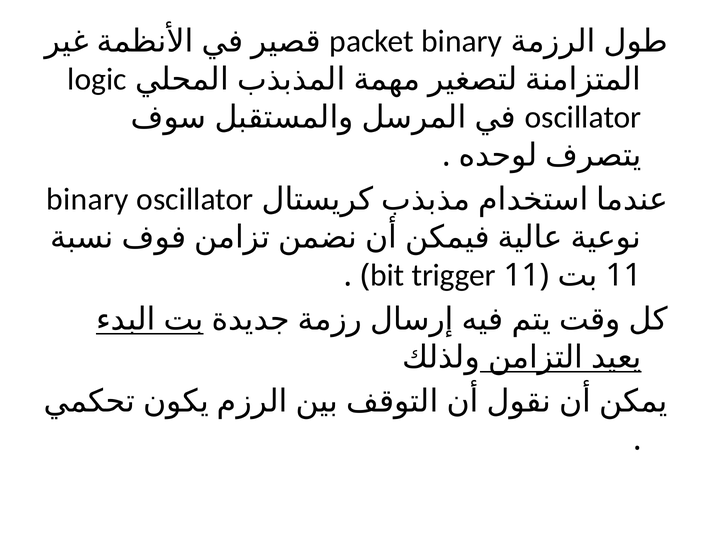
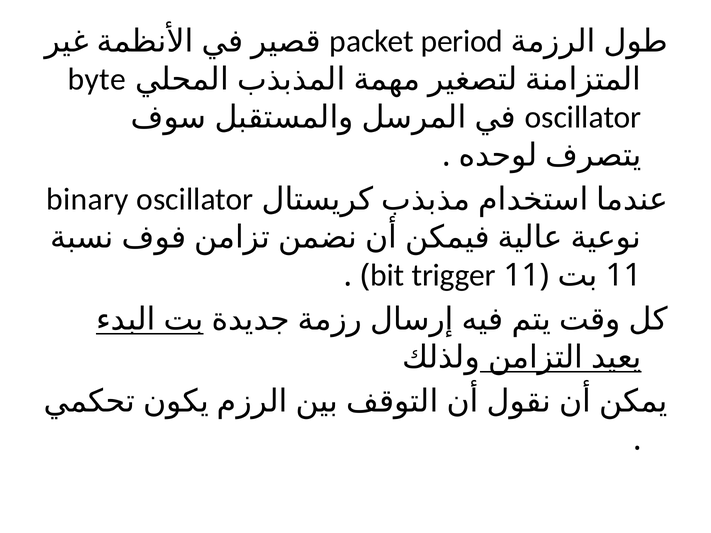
packet binary: binary -> period (462, 41)
logic: logic -> byte (97, 79)
